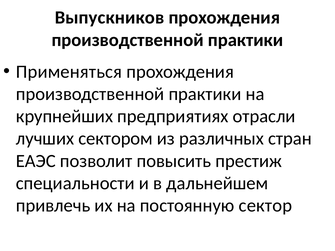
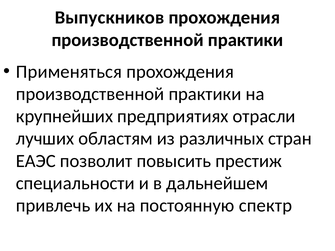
сектором: сектором -> областям (116, 139)
сектор: сектор -> спектр (265, 206)
